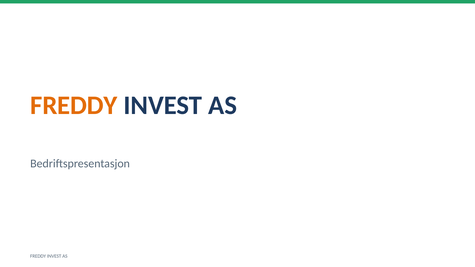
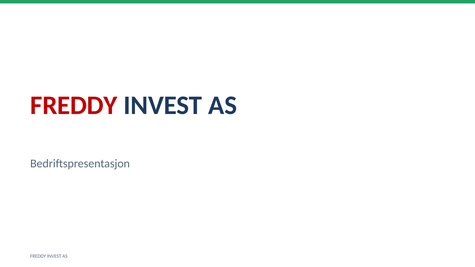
FREDDY colour: orange -> red (74, 105)
